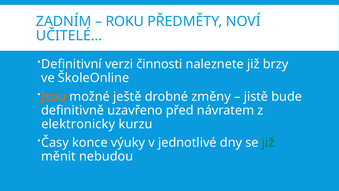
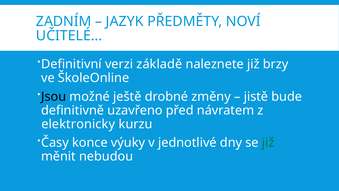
ROKU: ROKU -> JAZYK (125, 21)
činnosti: činnosti -> základě (159, 64)
Jsou colour: orange -> black (54, 96)
